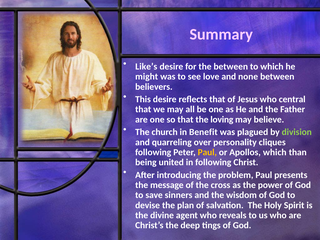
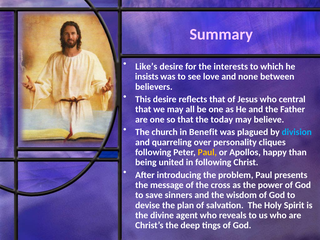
the between: between -> interests (231, 67)
might: might -> insists (147, 77)
loving: loving -> today (222, 119)
division colour: light green -> light blue (297, 132)
Apollos which: which -> happy (275, 152)
